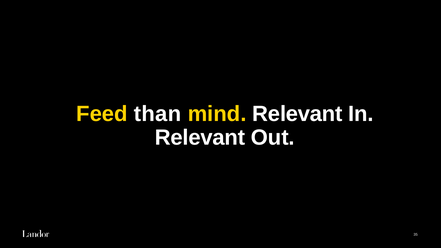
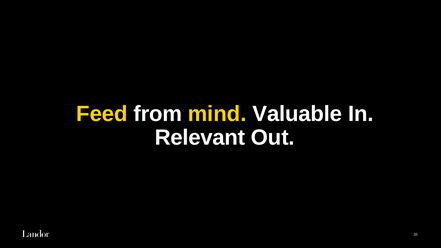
than: than -> from (158, 114)
mind Relevant: Relevant -> Valuable (297, 114)
